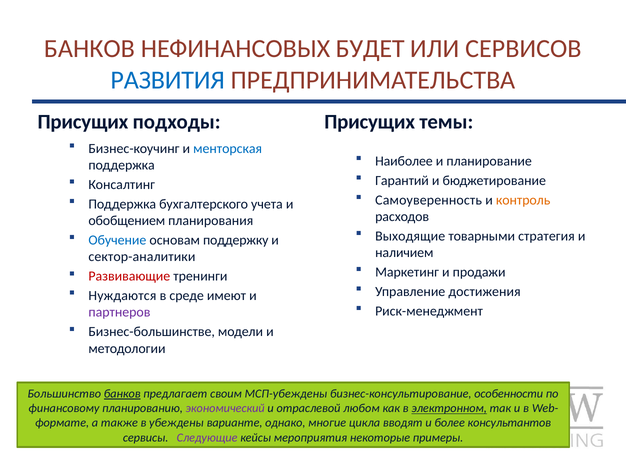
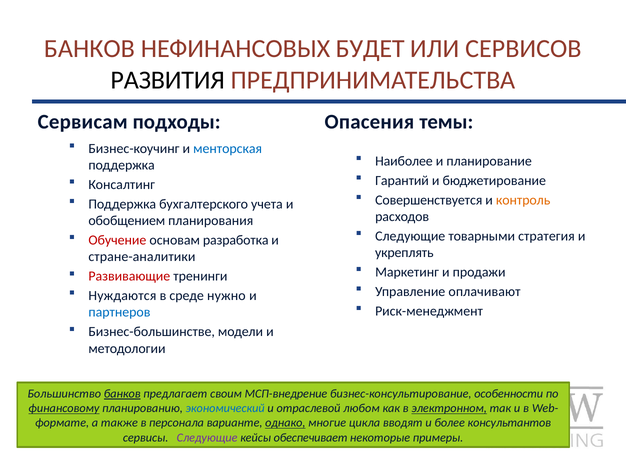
РАЗВИТИЯ colour: blue -> black (168, 80)
Присущих: Присущих -> Сервисам (83, 122)
Присущих: Присущих -> Опасения (369, 122)
Самоуверенность: Самоуверенность -> Совершенствуется (429, 200)
Выходящие: Выходящие -> Следующие (410, 236)
Обучение colour: blue -> red (117, 240)
поддержку: поддержку -> разработка (236, 240)
наличием: наличием -> укреплять (404, 253)
сектор-аналитики: сектор-аналитики -> стране-аналитики (142, 257)
достижения: достижения -> оплачивают (485, 292)
имеют: имеют -> нужно (226, 296)
партнеров colour: purple -> blue (119, 313)
МСП-убеждены: МСП-убеждены -> МСП-внедрение (286, 394)
финансовому underline: none -> present (64, 409)
экономический colour: purple -> blue (225, 409)
убеждены: убеждены -> персонала (176, 423)
однако underline: none -> present (285, 423)
мероприятия: мероприятия -> обеспечивает (311, 438)
